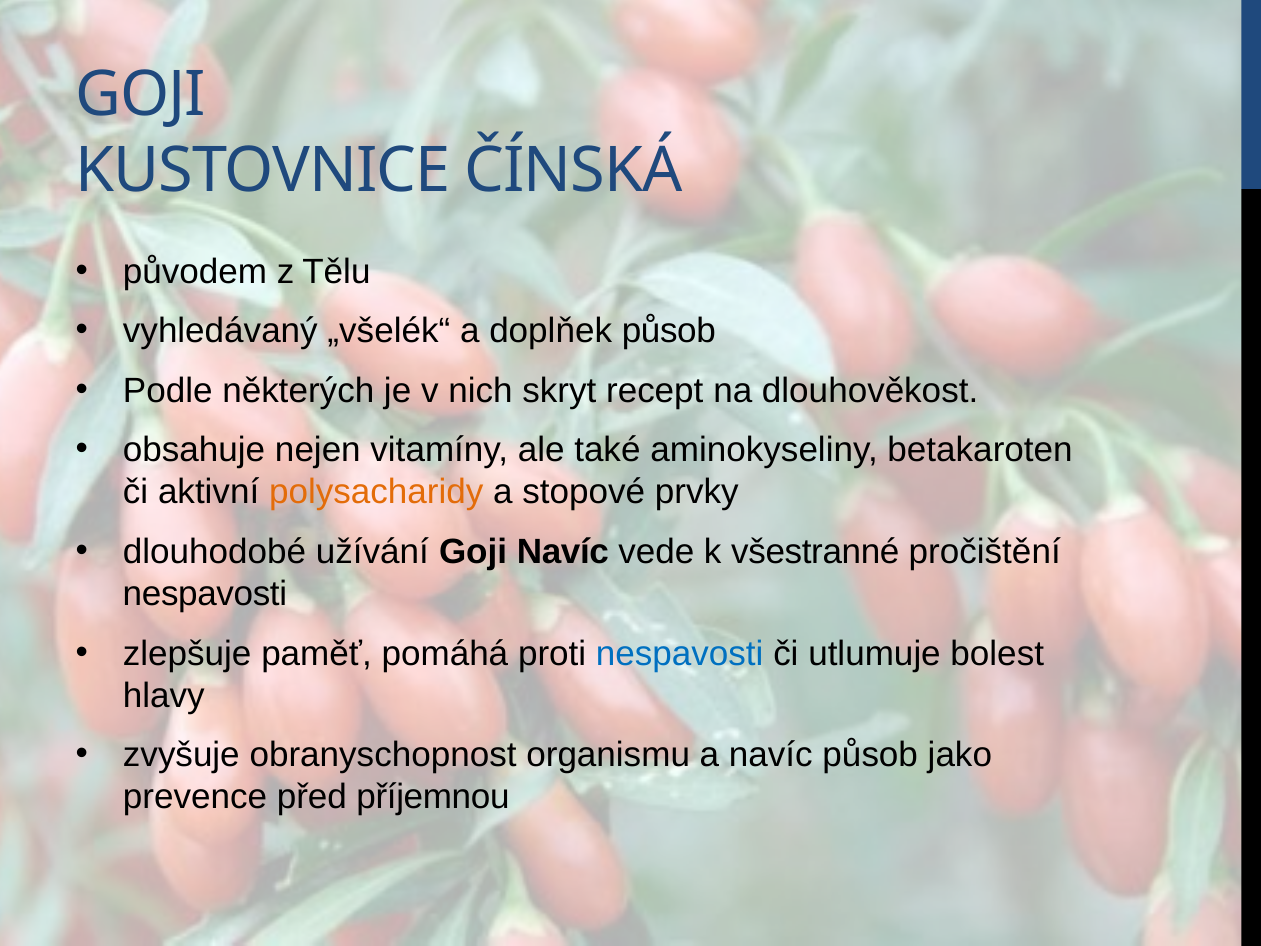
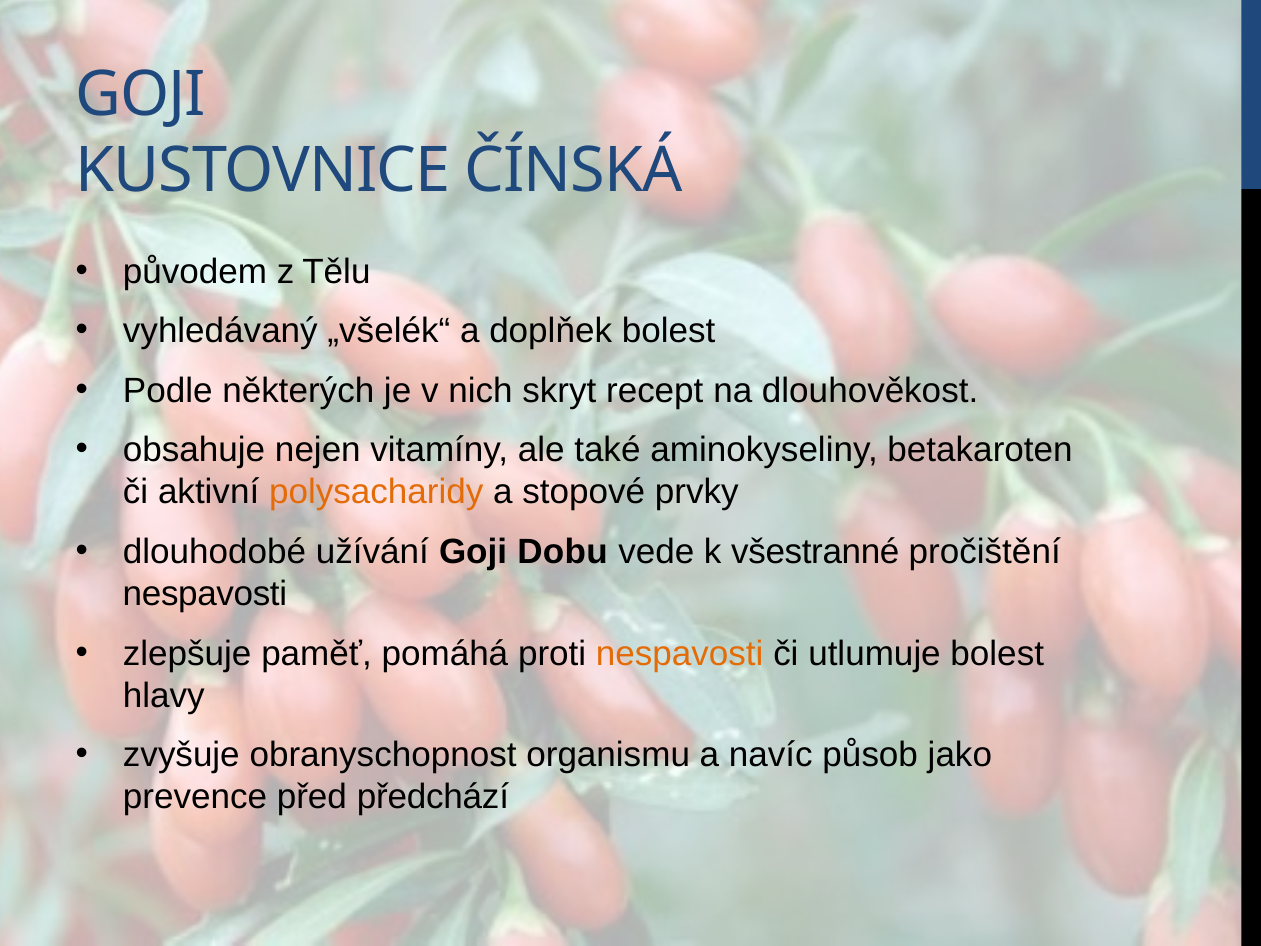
doplňek působ: působ -> bolest (669, 331)
Goji Navíc: Navíc -> Dobu (563, 552)
nespavosti colour: blue -> orange (680, 653)
příjemnou: příjemnou -> předchází (433, 797)
